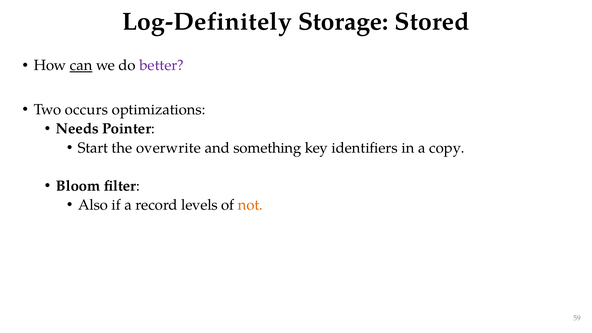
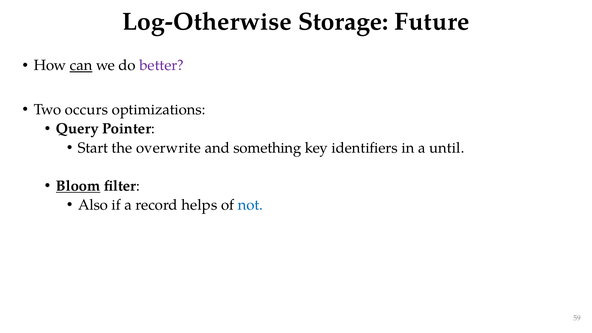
Log-Definitely: Log-Definitely -> Log-Otherwise (207, 22)
Stored: Stored -> Future (432, 22)
Needs: Needs -> Query (77, 129)
copy: copy -> until (447, 148)
Bloom underline: none -> present (78, 186)
levels: levels -> helps (199, 205)
not colour: orange -> blue (250, 205)
